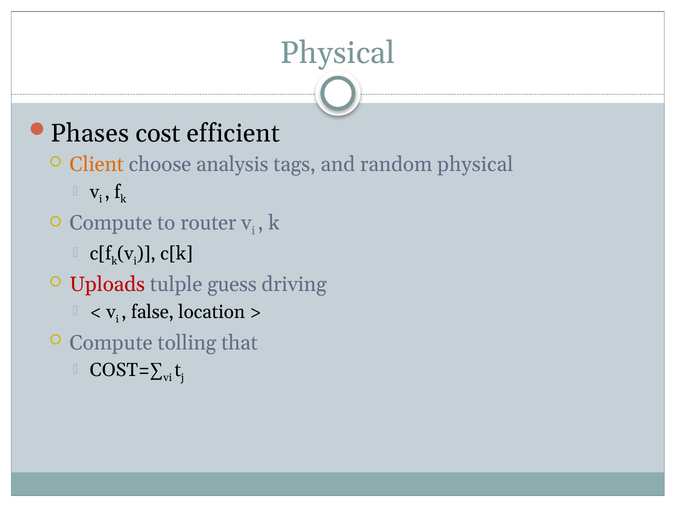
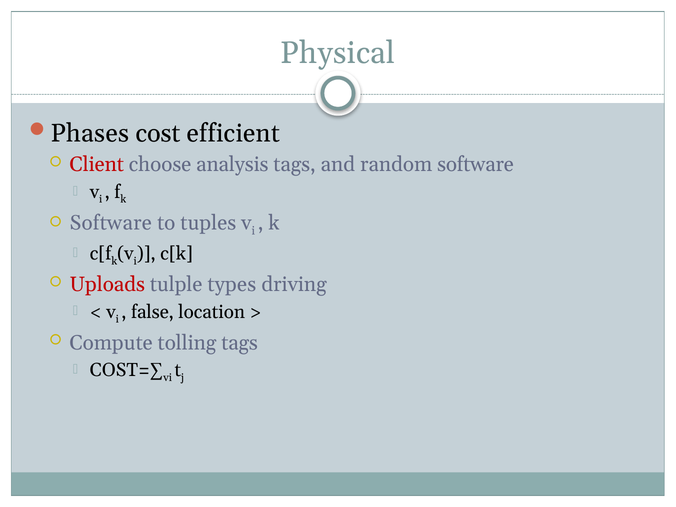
Client colour: orange -> red (97, 165)
random physical: physical -> software (475, 165)
Compute: Compute -> Software (111, 223)
router: router -> tuples (208, 223)
guess: guess -> types (232, 285)
tolling that: that -> tags (240, 343)
